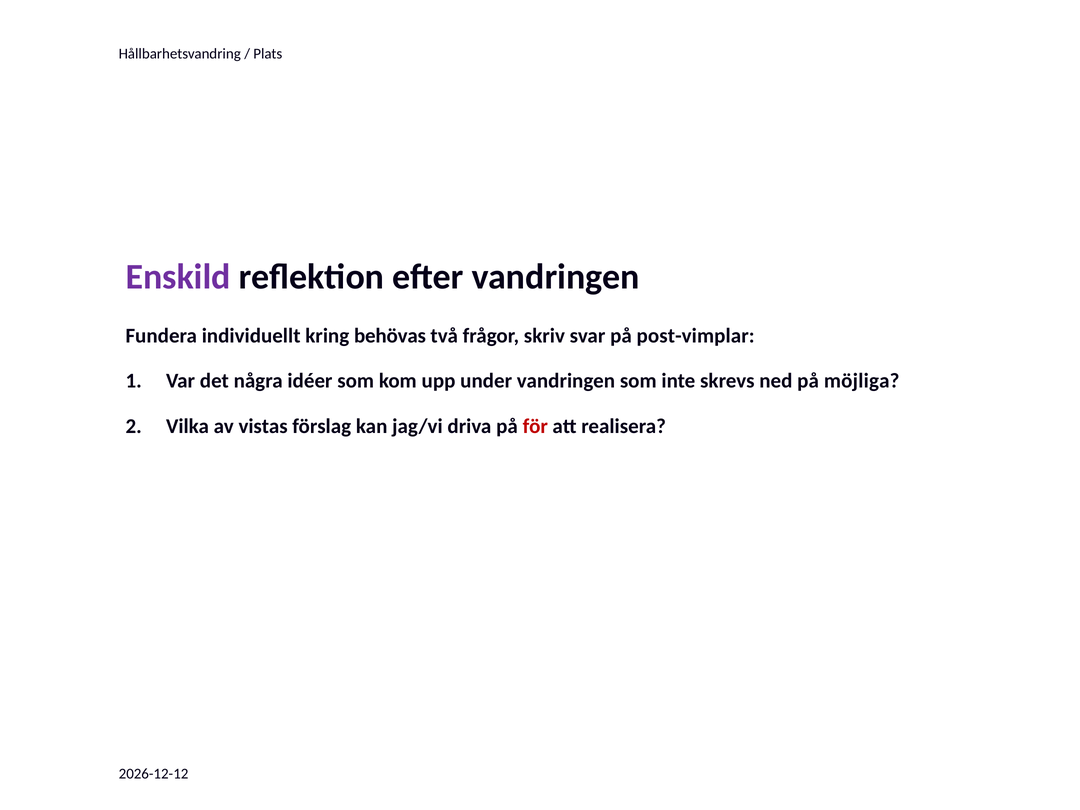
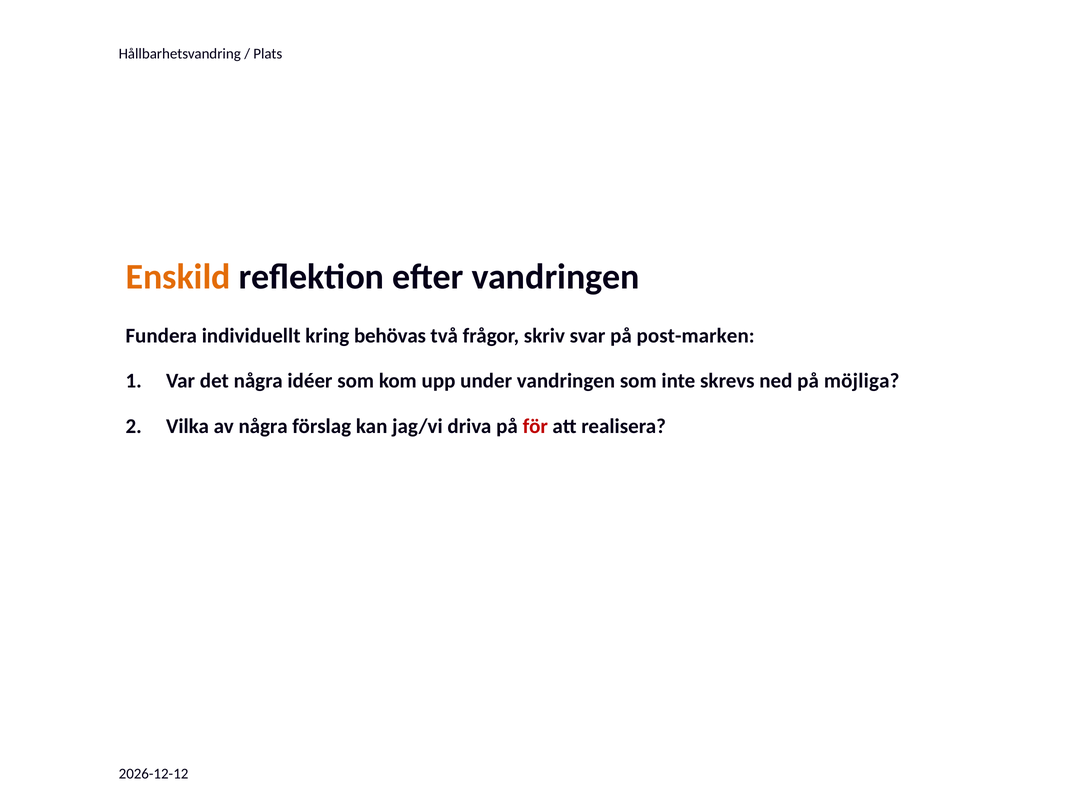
Enskild colour: purple -> orange (178, 277)
post-vimplar: post-vimplar -> post-marken (696, 336)
av vistas: vistas -> några (263, 426)
